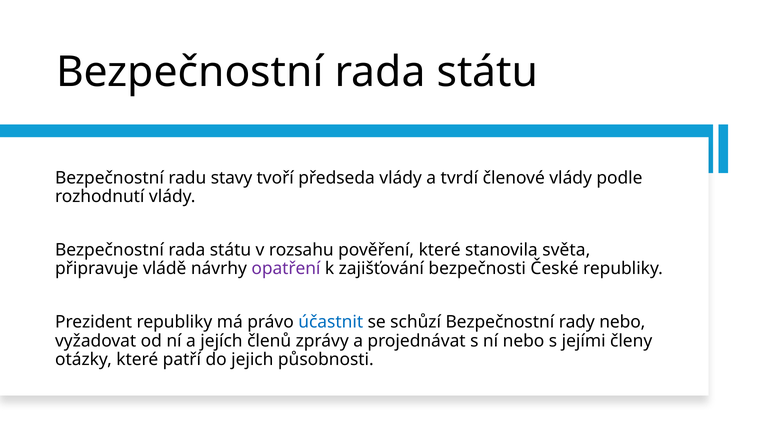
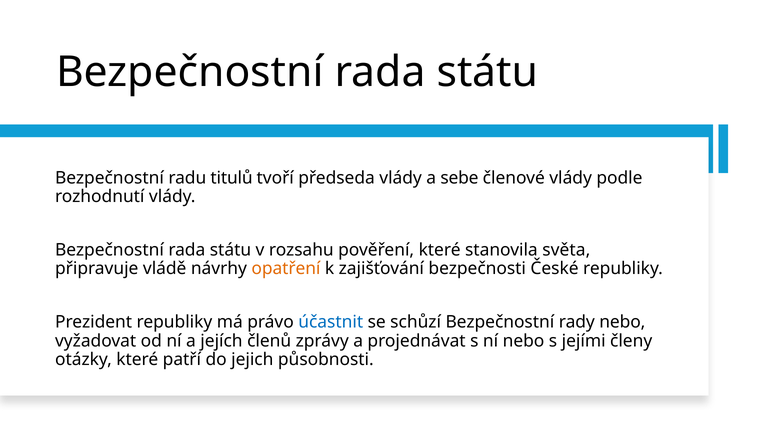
stavy: stavy -> titulů (232, 178)
tvrdí: tvrdí -> sebe (459, 178)
opatření colour: purple -> orange (286, 269)
